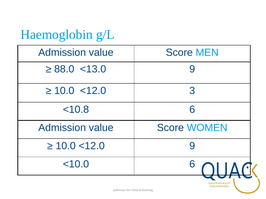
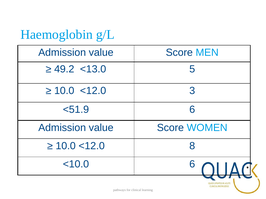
88.0: 88.0 -> 49.2 (64, 69)
<13.0 9: 9 -> 5 (192, 69)
<10.8: <10.8 -> <51.9 (76, 110)
<12.0 9: 9 -> 8 (192, 146)
